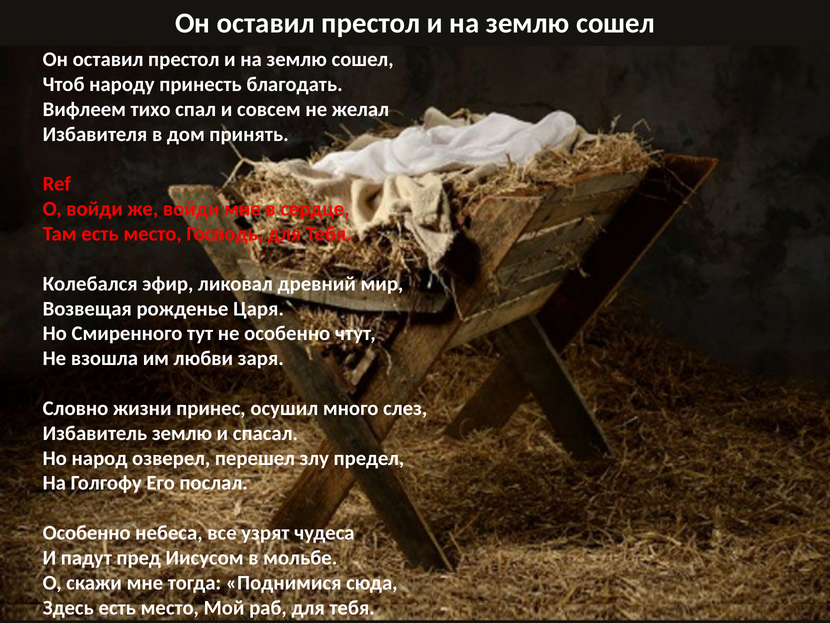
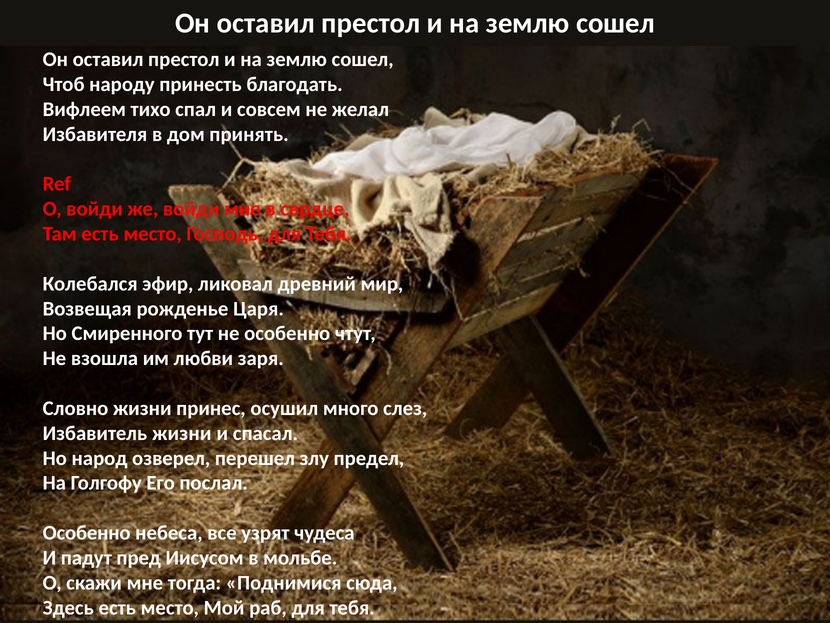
Избавитель землю: землю -> жизни (182, 433)
